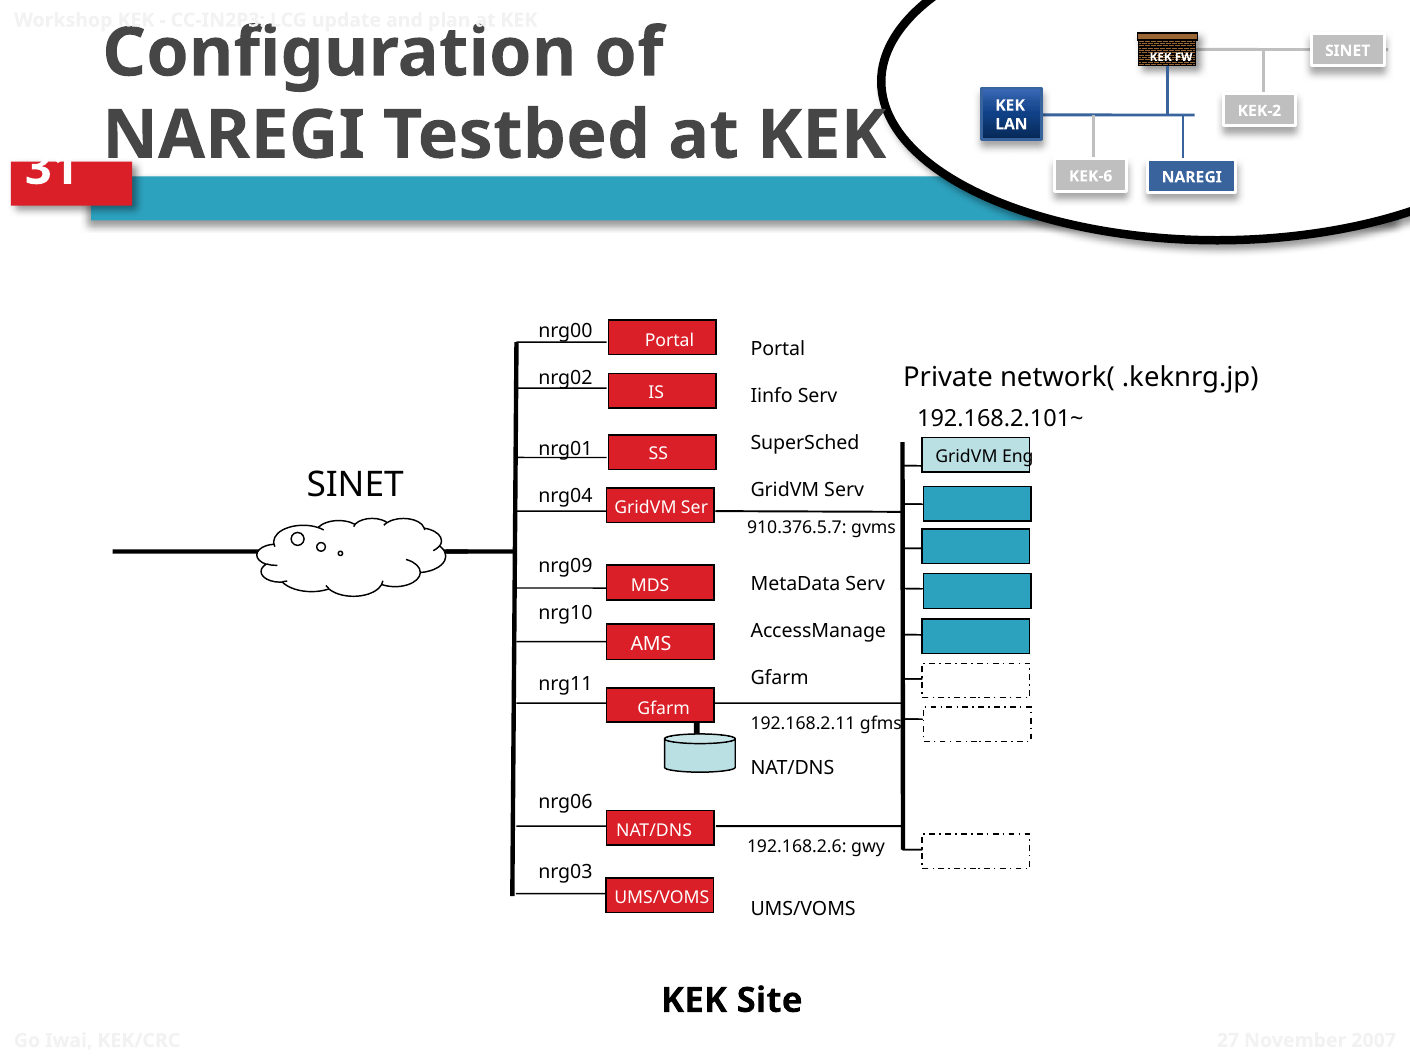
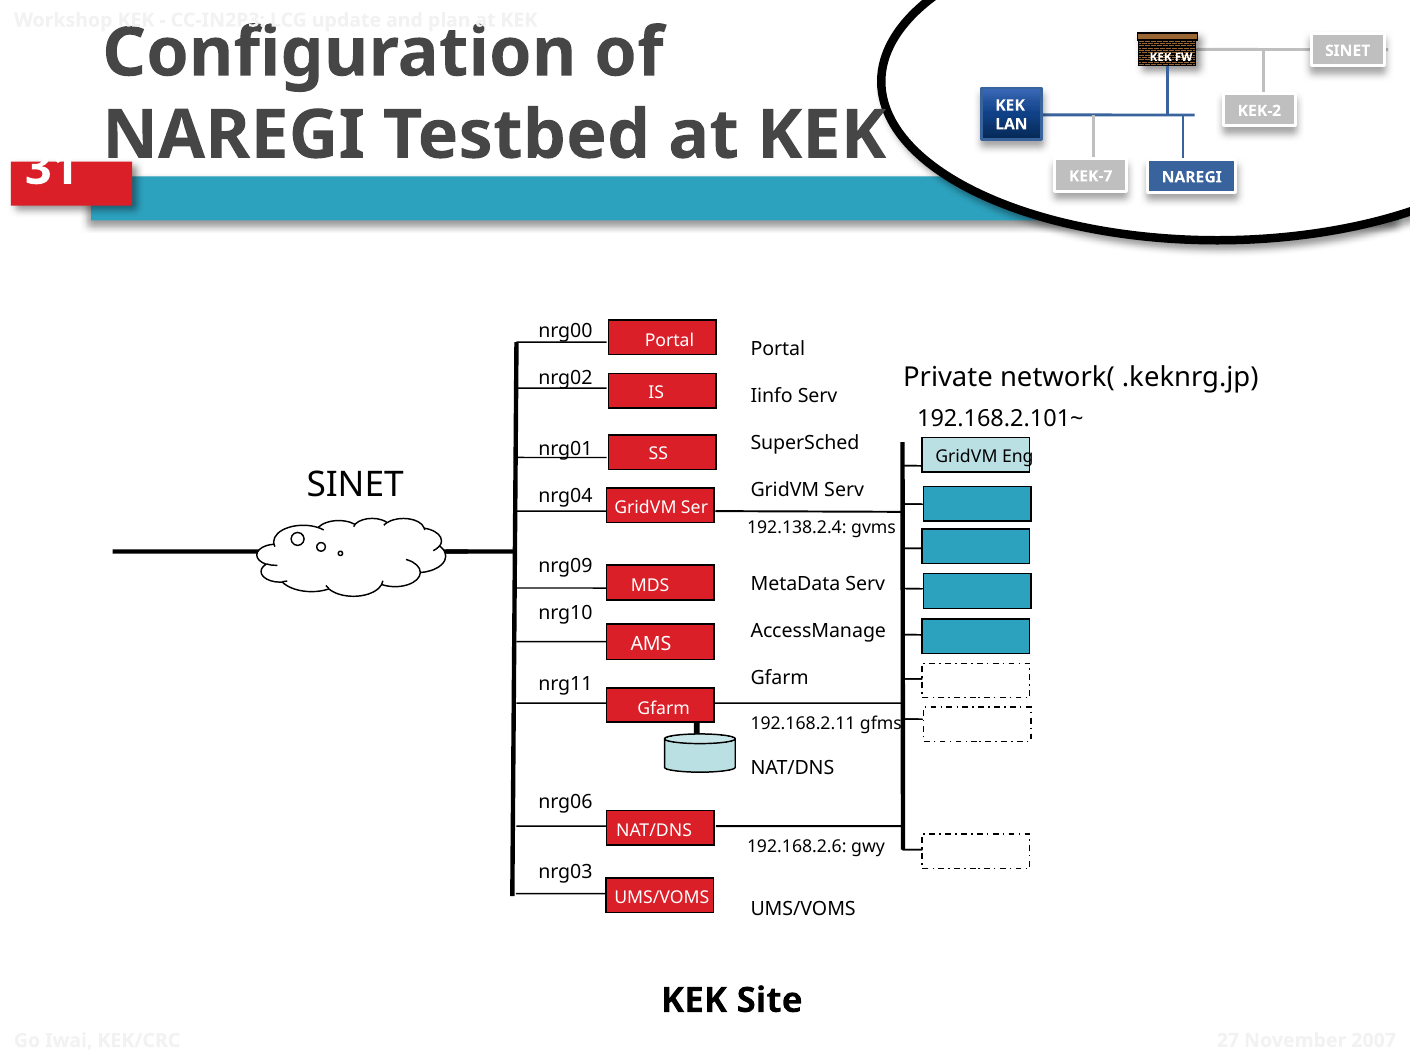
KEK-6: KEK-6 -> KEK-7 (1091, 176)
910.376.5.7: 910.376.5.7 -> 192.138.2.4 (797, 528)
